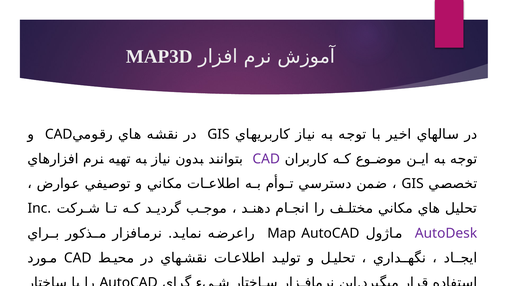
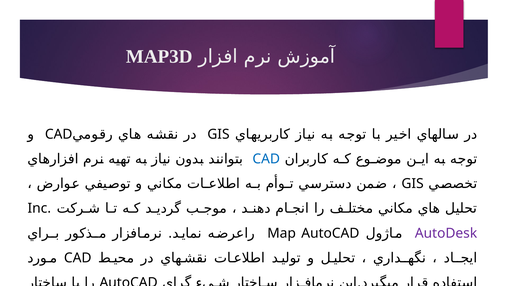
CAD colour: purple -> blue (266, 159)
